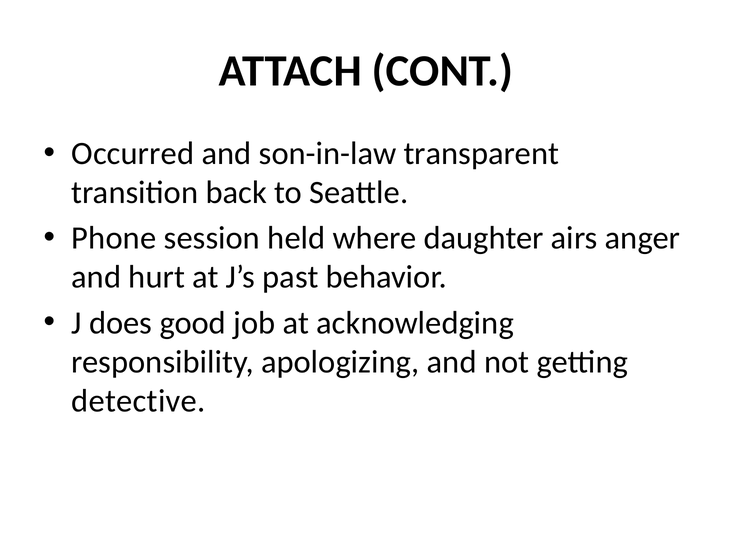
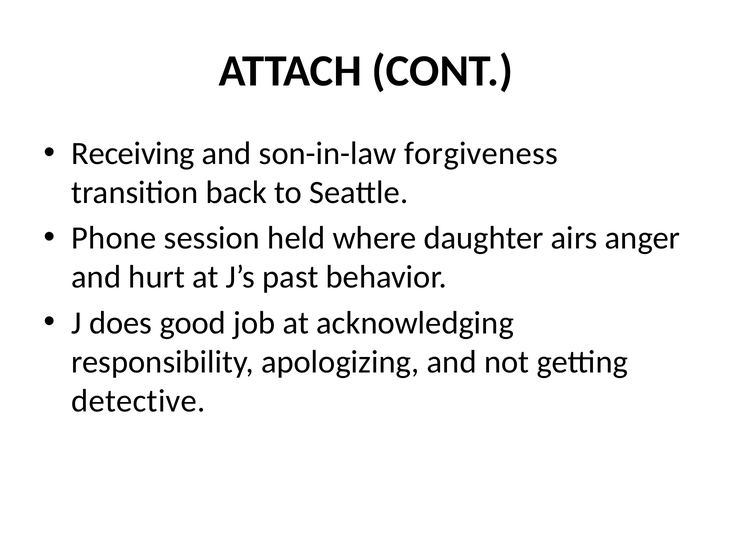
Occurred: Occurred -> Receiving (133, 154)
transparent: transparent -> forgiveness (481, 154)
